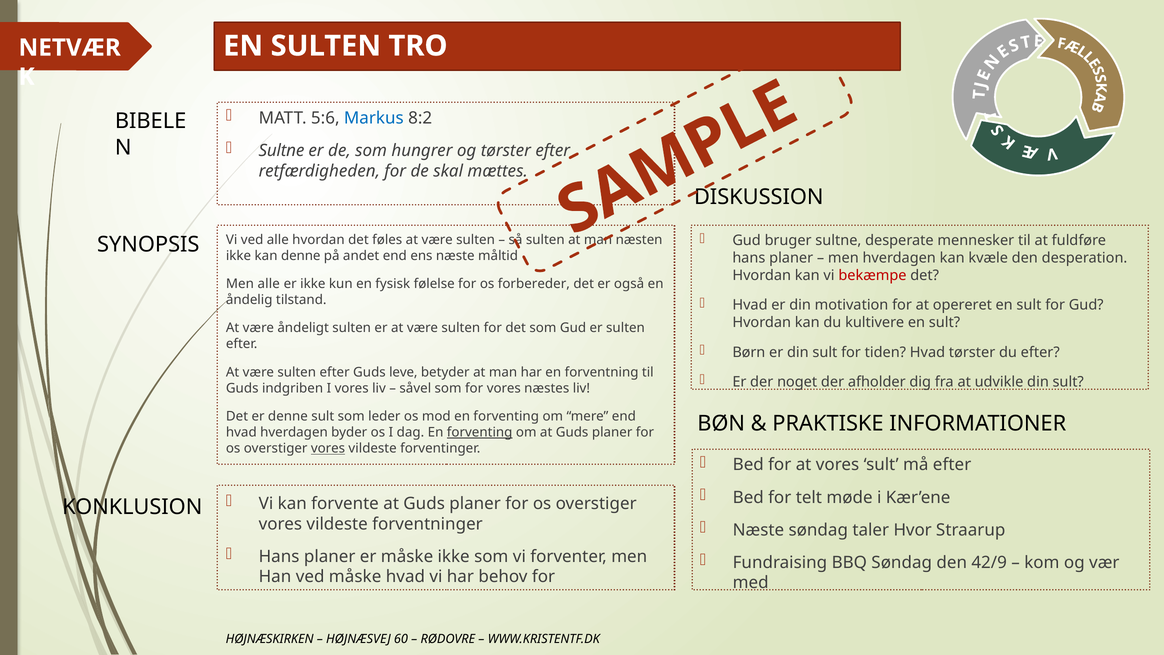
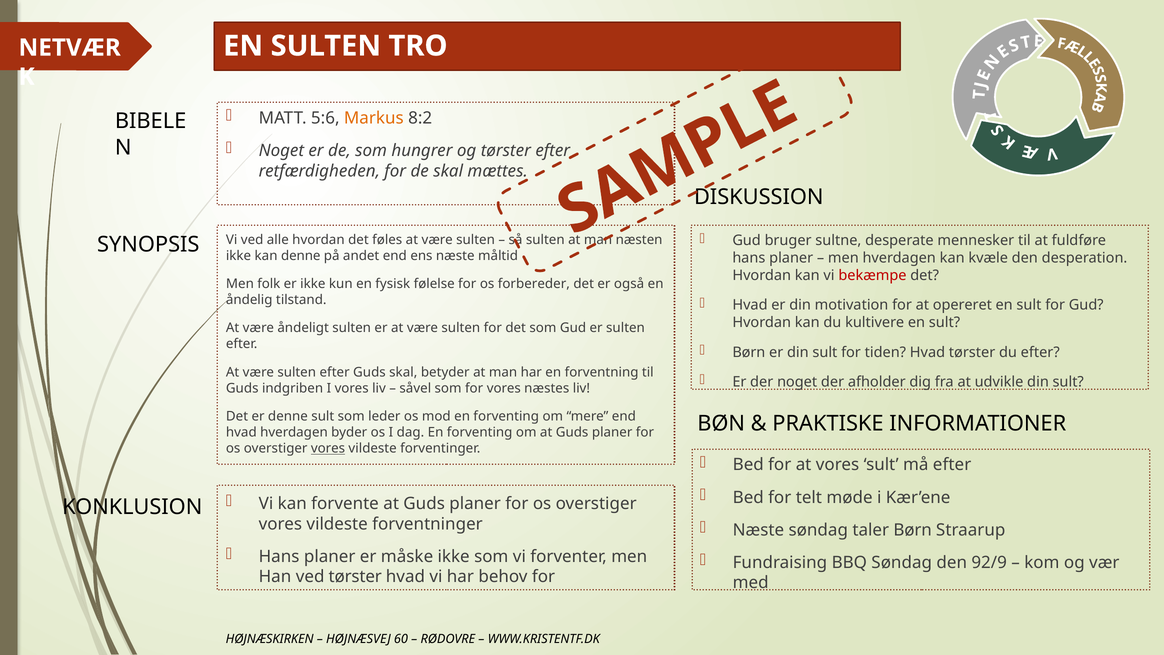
Markus colour: blue -> orange (374, 118)
Sultne: Sultne -> Noget (281, 151)
Men alle: alle -> folk (269, 284)
Guds leve: leve -> skal (403, 372)
forventing underline: present -> none (480, 432)
taler Hvor: Hvor -> Børn (913, 530)
42/9: 42/9 -> 92/9 (989, 562)
ved måske: måske -> tørster (355, 577)
